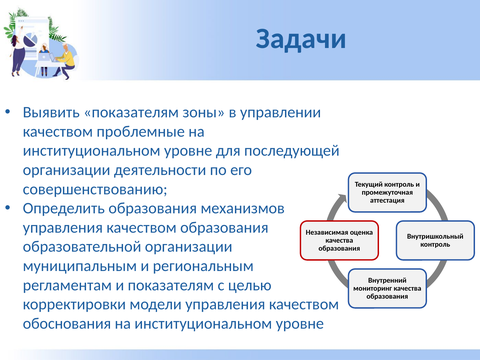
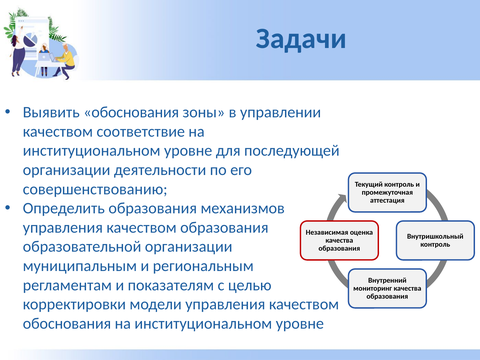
Выявить показателям: показателям -> обоснования (131, 112)
проблемные: проблемные -> соответствие (141, 131)
